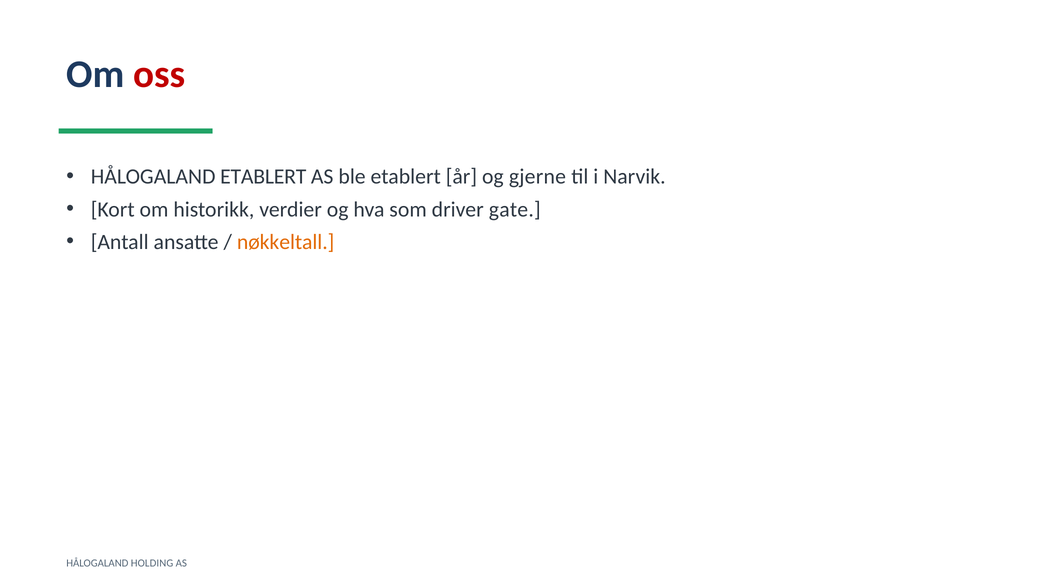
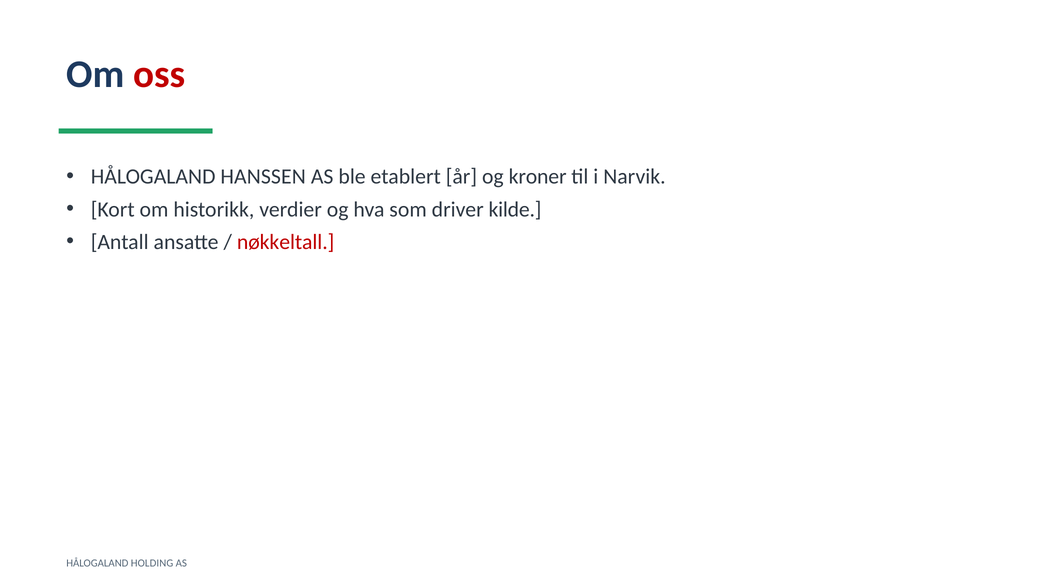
HÅLOGALAND ETABLERT: ETABLERT -> HANSSEN (263, 177)
gjerne: gjerne -> kroner (538, 177)
gate: gate -> kilde (515, 209)
nøkkeltall colour: orange -> red (286, 242)
